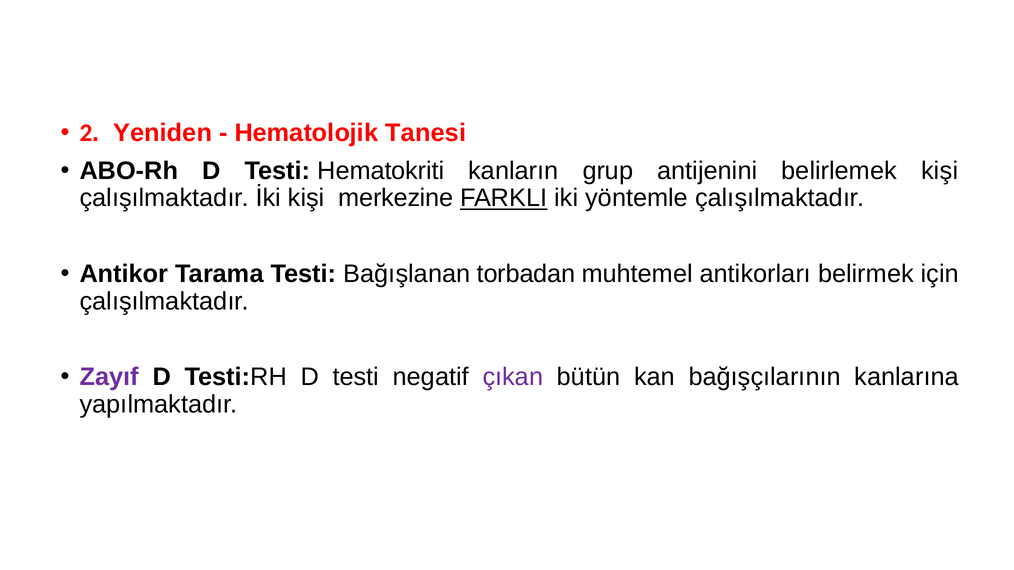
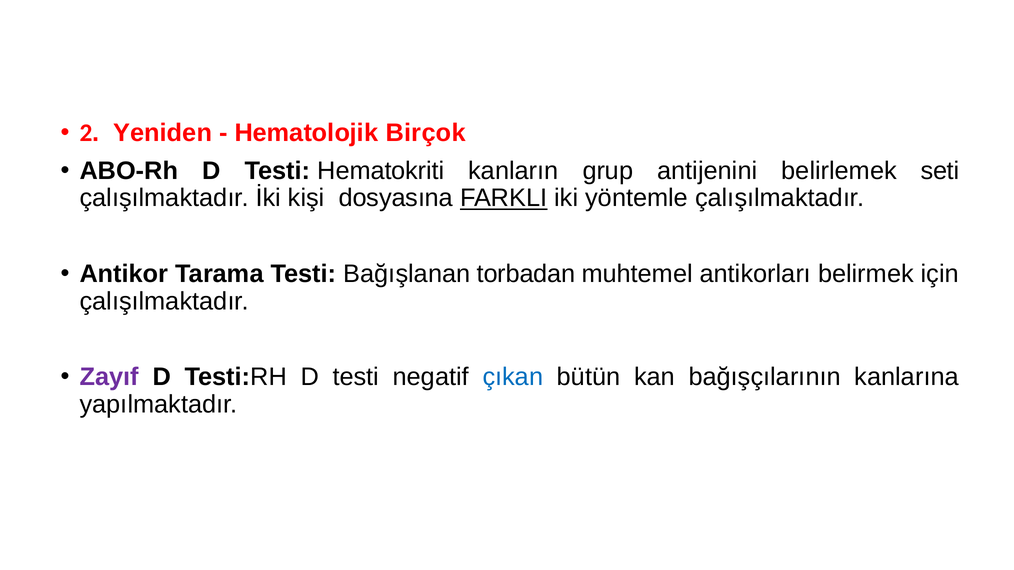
Tanesi: Tanesi -> Birçok (426, 133)
belirlemek kişi: kişi -> seti (940, 171)
merkezine: merkezine -> dosyasına (396, 198)
çıkan colour: purple -> blue (513, 377)
